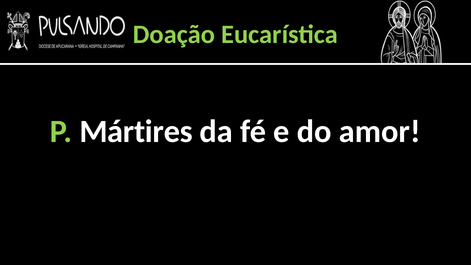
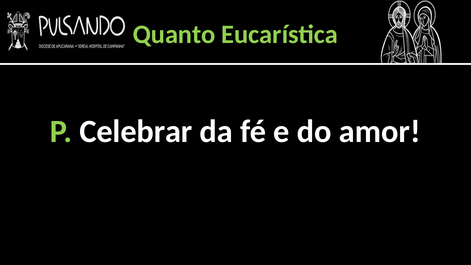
Doação: Doação -> Quanto (174, 34)
Mártires: Mártires -> Celebrar (136, 131)
